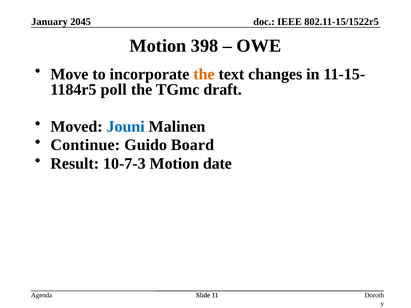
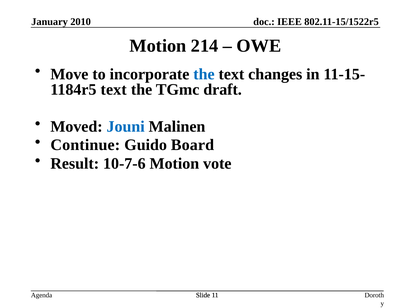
2045: 2045 -> 2010 (81, 22)
398: 398 -> 214 (205, 46)
the colour: orange -> blue (204, 74)
poll: poll -> text (114, 90)
10-7-3: 10-7-3 -> 10-7-6 (124, 164)
date: date -> vote (217, 164)
